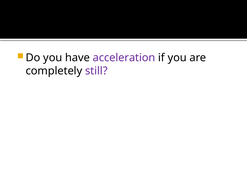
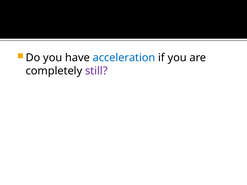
acceleration colour: purple -> blue (124, 58)
